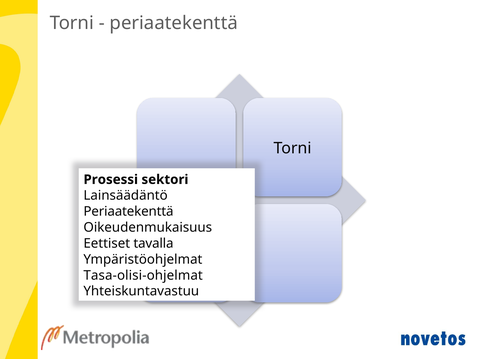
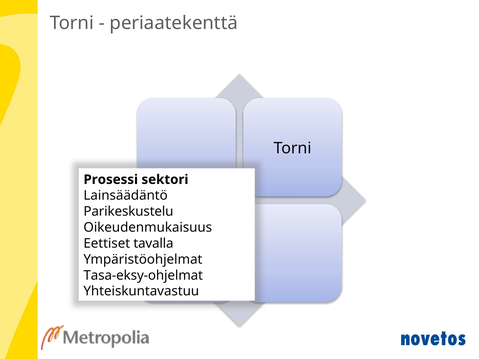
Periaatekenttä: Periaatekenttä -> Parikeskustelu (128, 212)
Tasa-olisi-ohjelmat: Tasa-olisi-ohjelmat -> Tasa-eksy-ohjelmat (143, 276)
